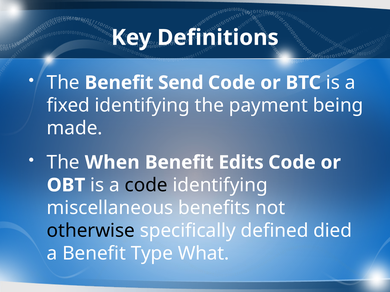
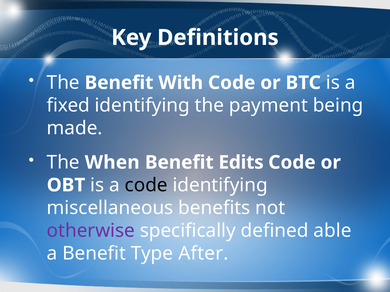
Send: Send -> With (181, 83)
otherwise colour: black -> purple (91, 231)
died: died -> able (333, 231)
What: What -> After (203, 254)
